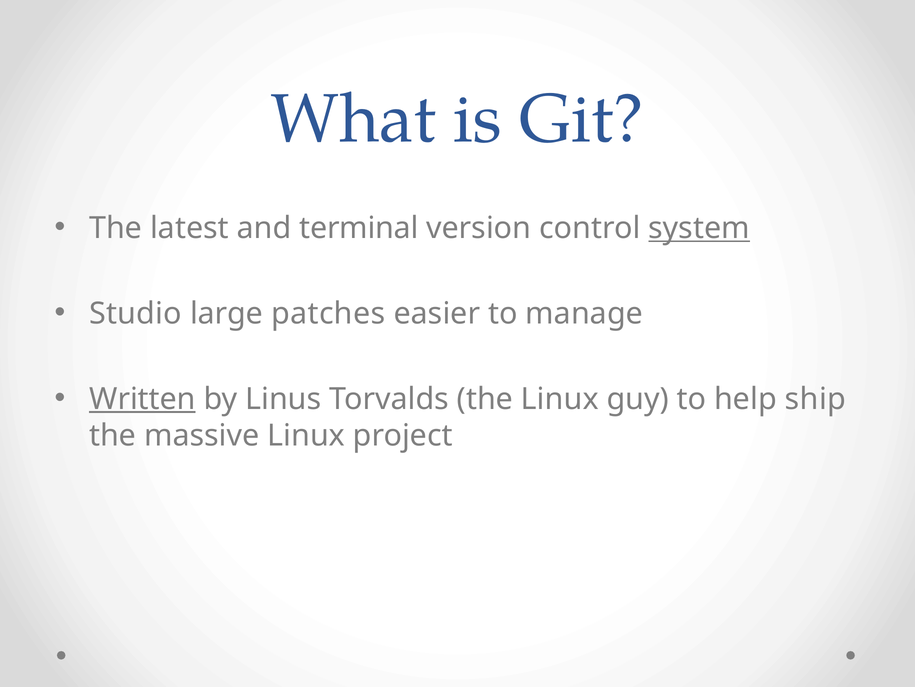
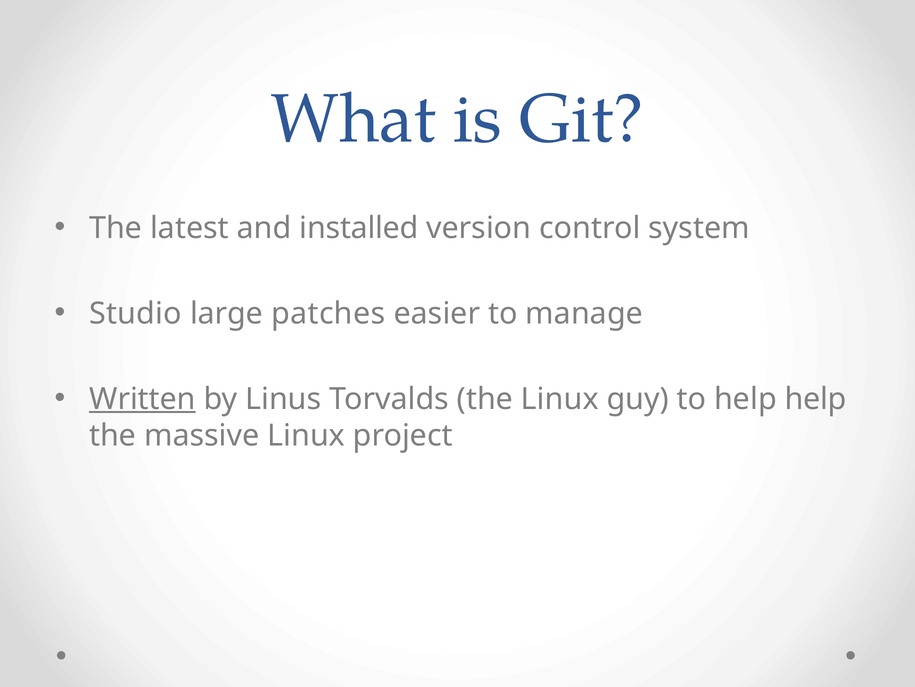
terminal: terminal -> installed (359, 228)
system underline: present -> none (699, 228)
help ship: ship -> help (816, 399)
